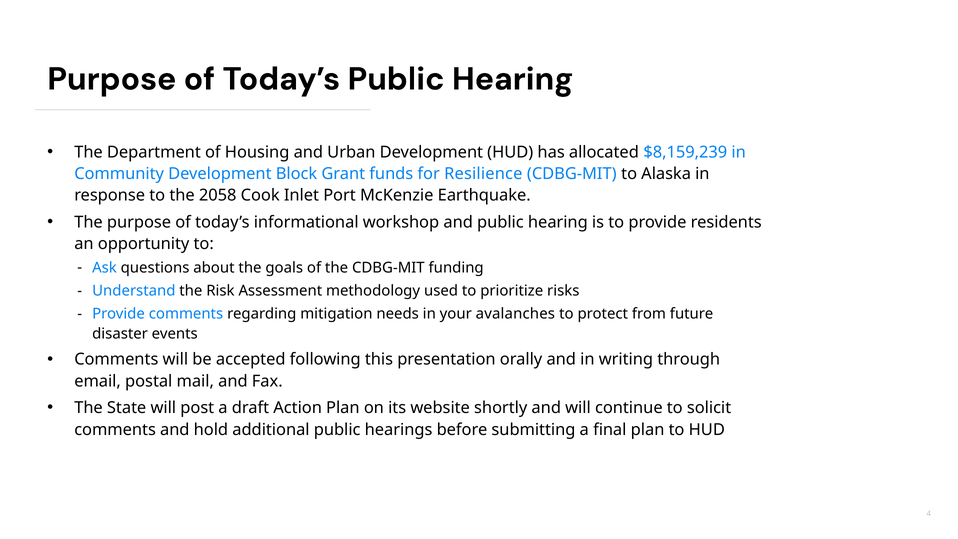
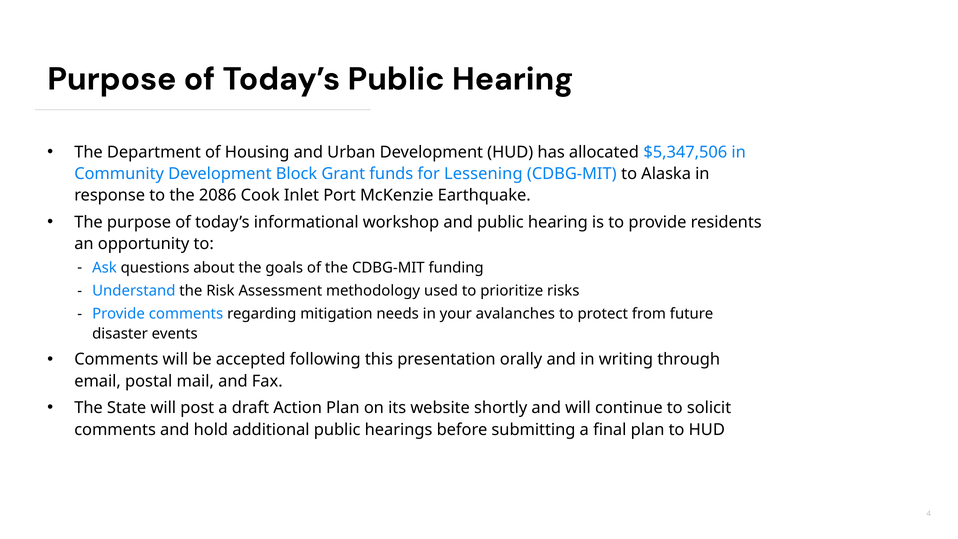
$8,159,239: $8,159,239 -> $5,347,506 (685, 152)
Resilience: Resilience -> Lessening (483, 174)
2058: 2058 -> 2086 (218, 195)
